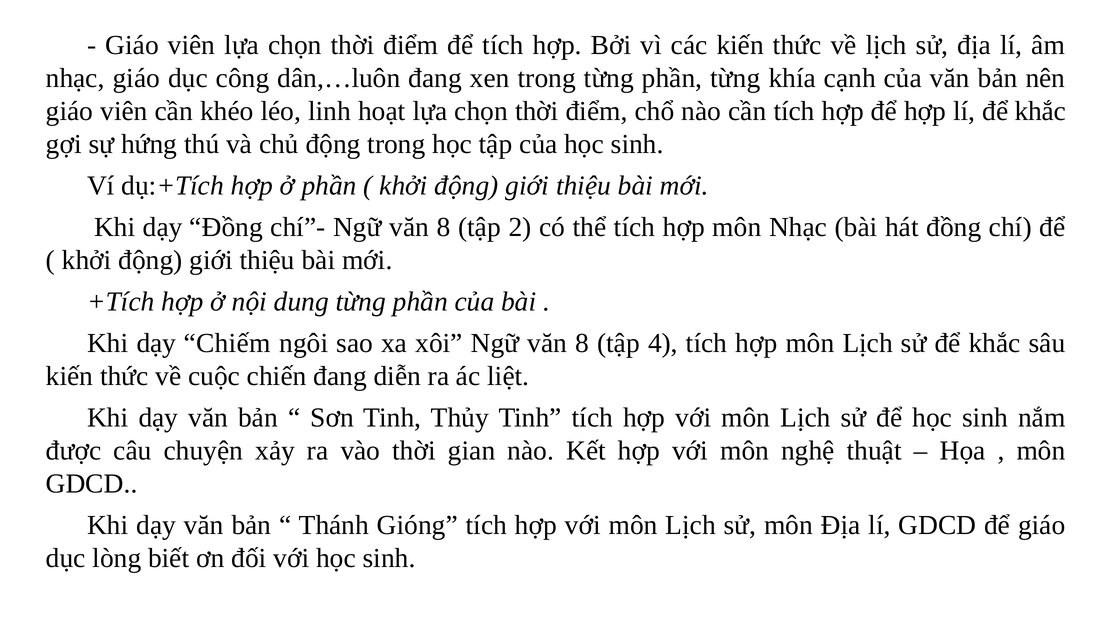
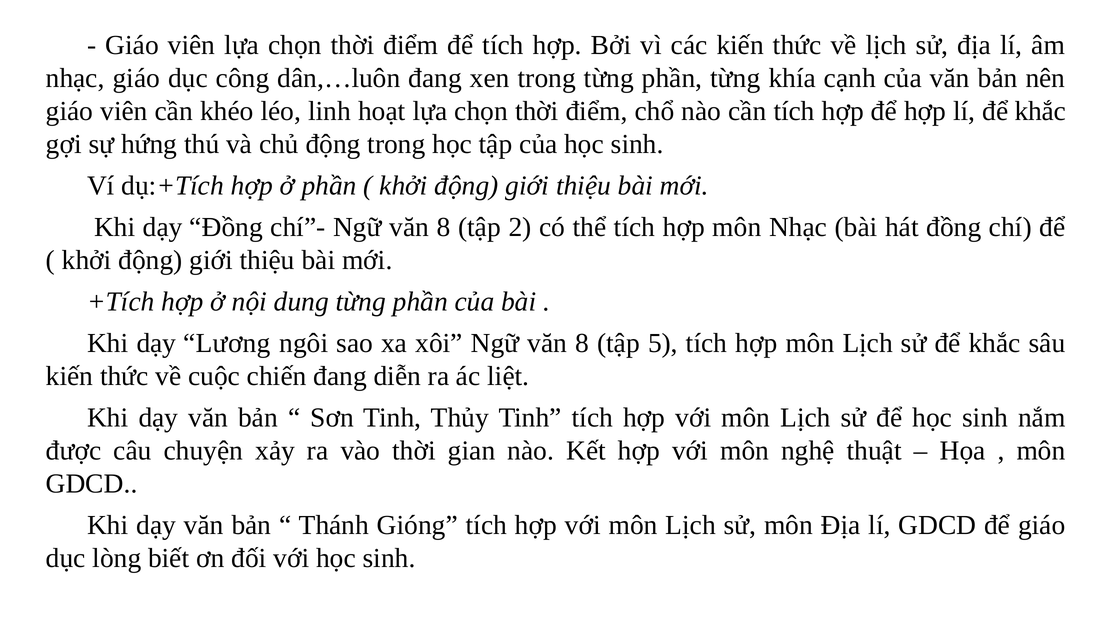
Chiếm: Chiếm -> Lương (227, 344)
4: 4 -> 5 (663, 344)
